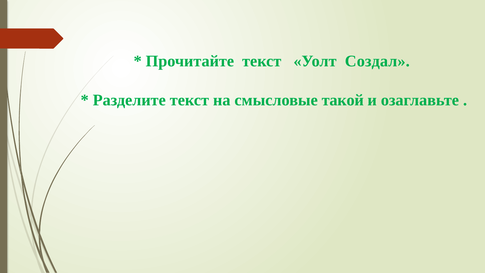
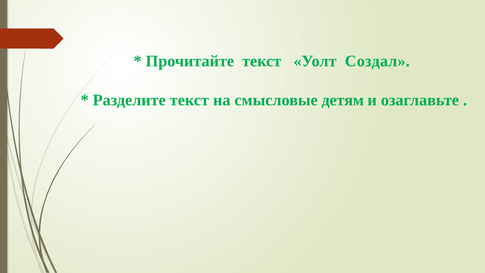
такой: такой -> детям (343, 100)
